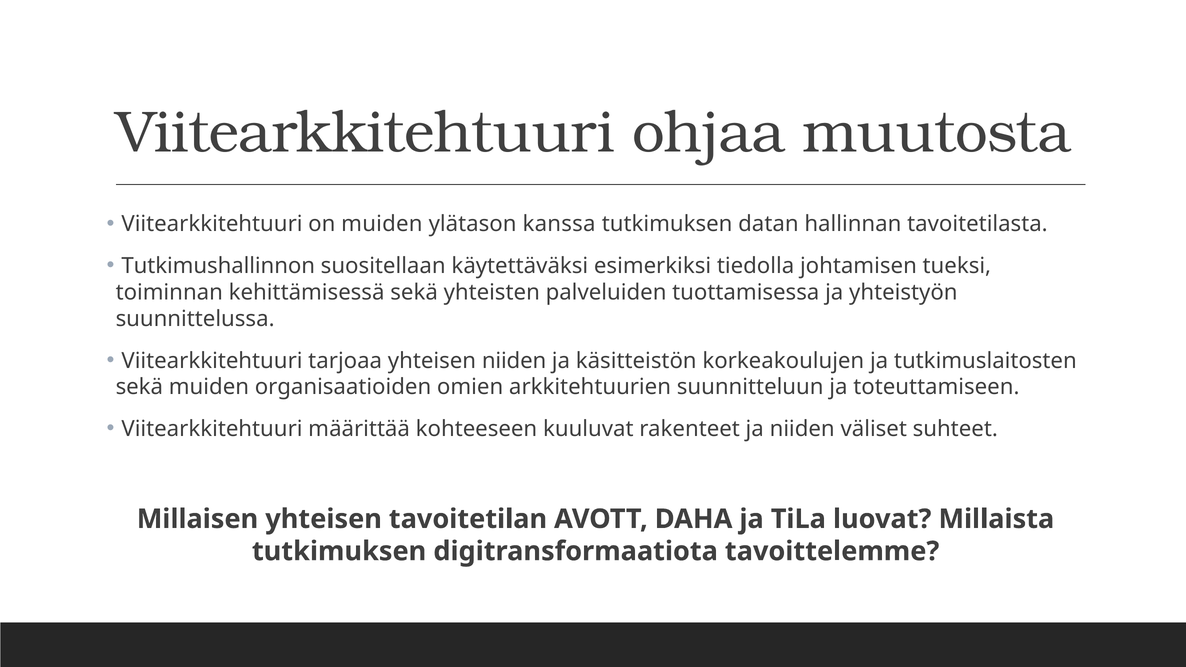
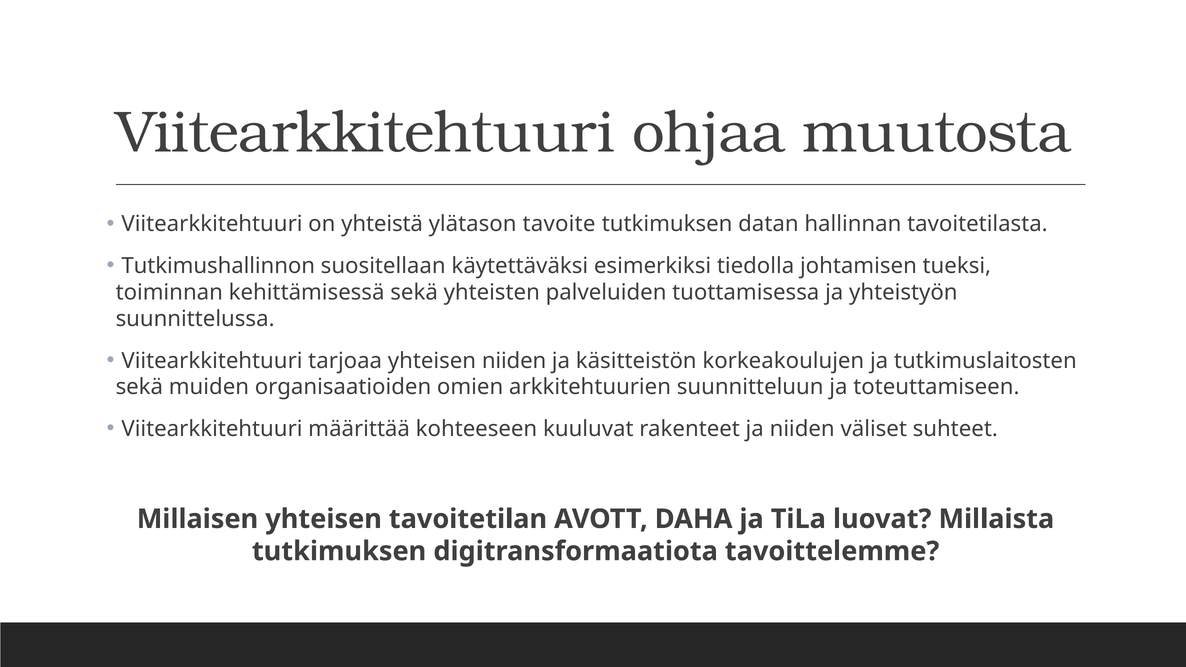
on muiden: muiden -> yhteistä (382, 224)
kanssa: kanssa -> tavoite (559, 224)
